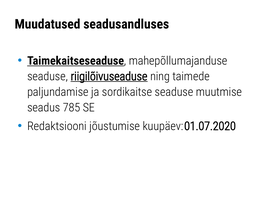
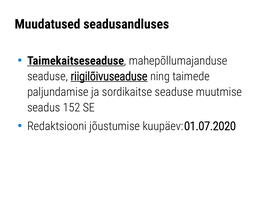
785: 785 -> 152 (72, 108)
